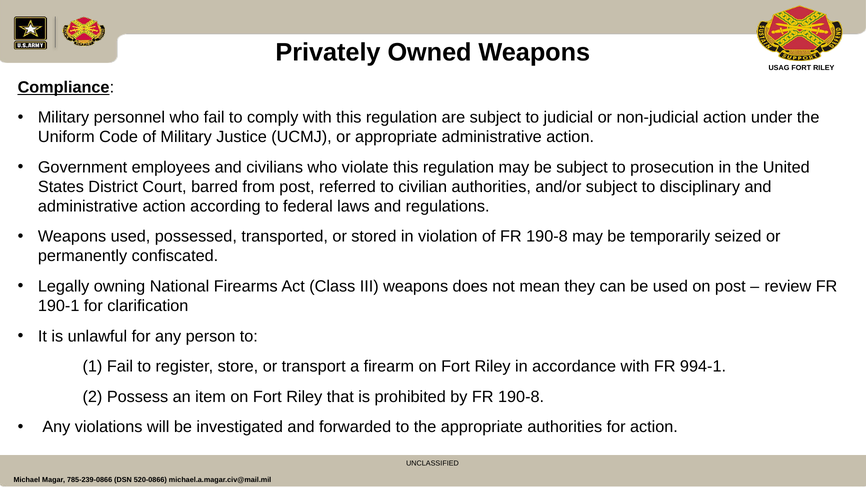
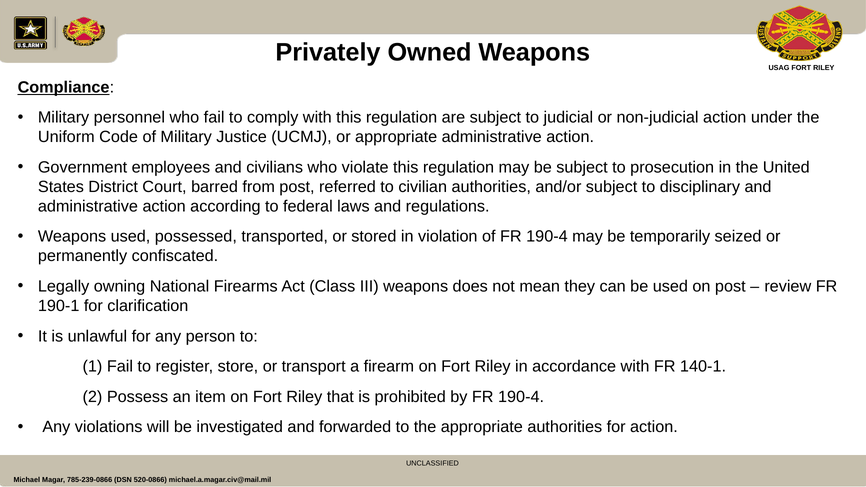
of FR 190-8: 190-8 -> 190-4 (547, 237)
994-1: 994-1 -> 140-1 (703, 367)
by FR 190-8: 190-8 -> 190-4 (521, 397)
